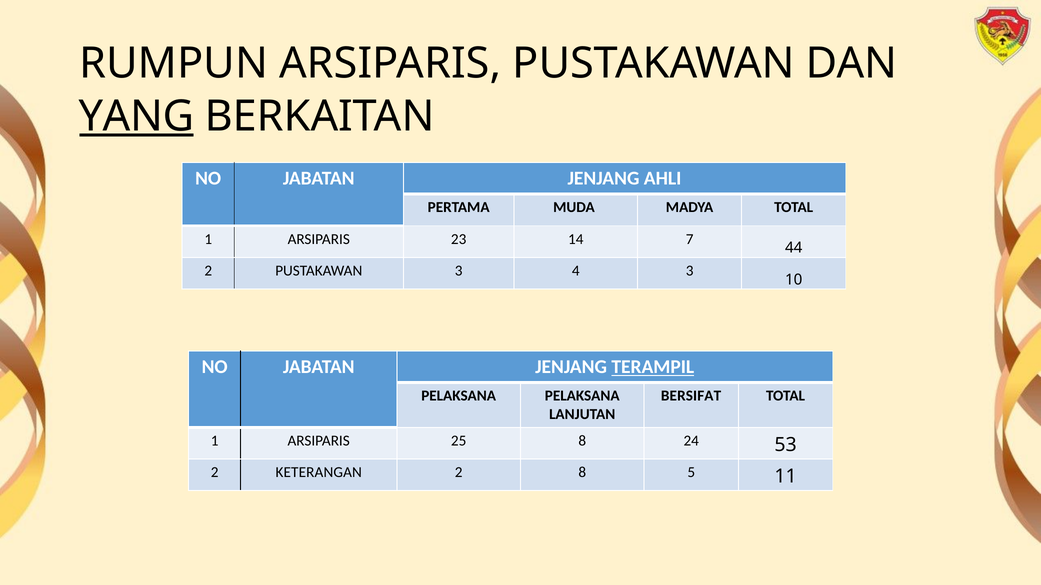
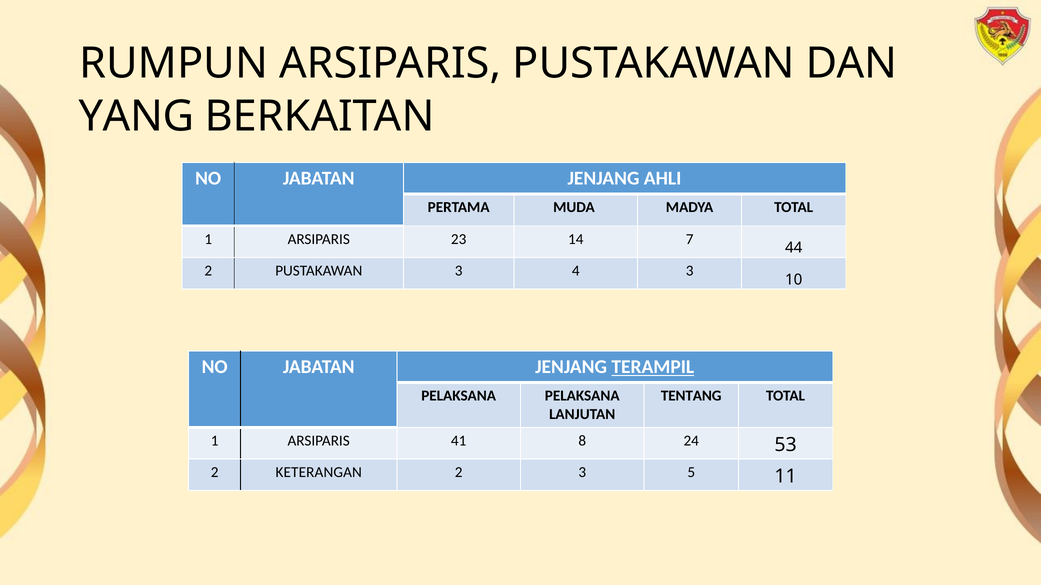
YANG underline: present -> none (137, 116)
BERSIFAT: BERSIFAT -> TENTANG (691, 396)
25: 25 -> 41 (459, 441)
2 8: 8 -> 3 (582, 473)
